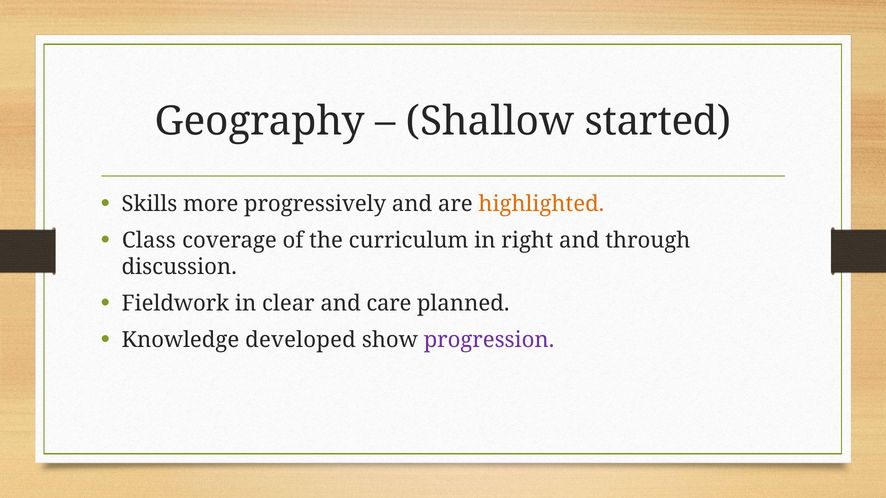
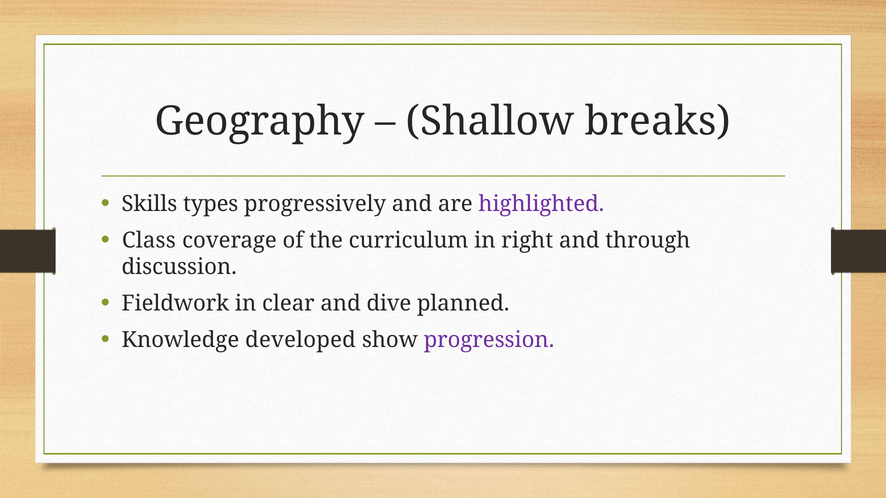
started: started -> breaks (658, 122)
more: more -> types (211, 204)
highlighted colour: orange -> purple (541, 204)
care: care -> dive (389, 304)
